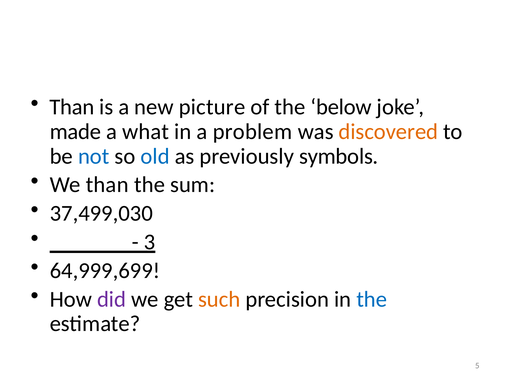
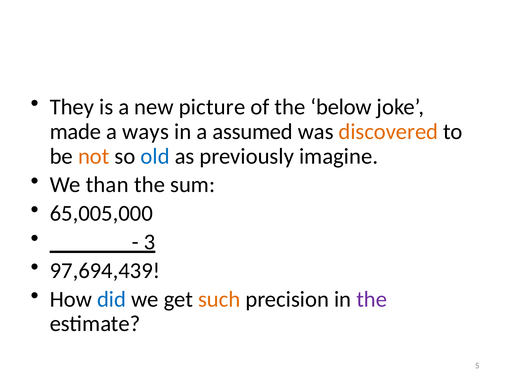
Than: Than -> They (72, 107)
what: what -> ways (146, 131)
problem: problem -> assumed (253, 131)
not colour: blue -> orange (94, 156)
symbols: symbols -> imagine (339, 156)
37,499,030: 37,499,030 -> 65,005,000 (101, 213)
64,999,699: 64,999,699 -> 97,694,439 (105, 270)
did colour: purple -> blue (112, 299)
the colour: blue -> purple (372, 299)
